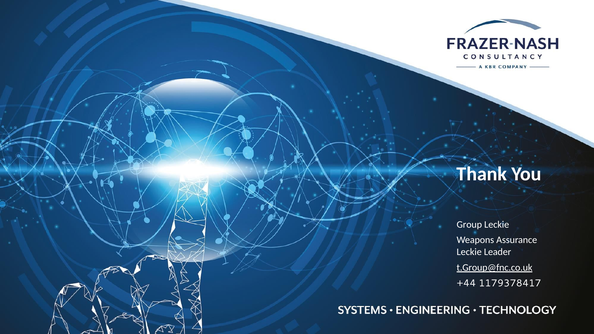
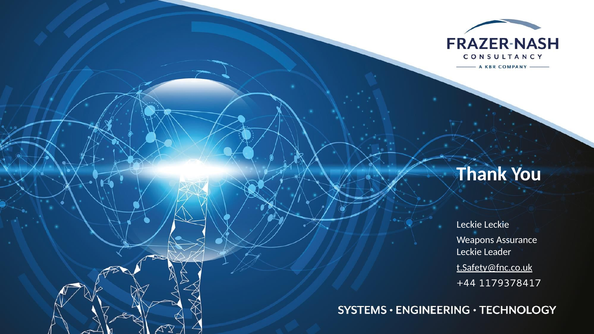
Group: Group -> Leckie (469, 225)
t.Group@fnc.co.uk: t.Group@fnc.co.uk -> t.Safety@fnc.co.uk (495, 268)
